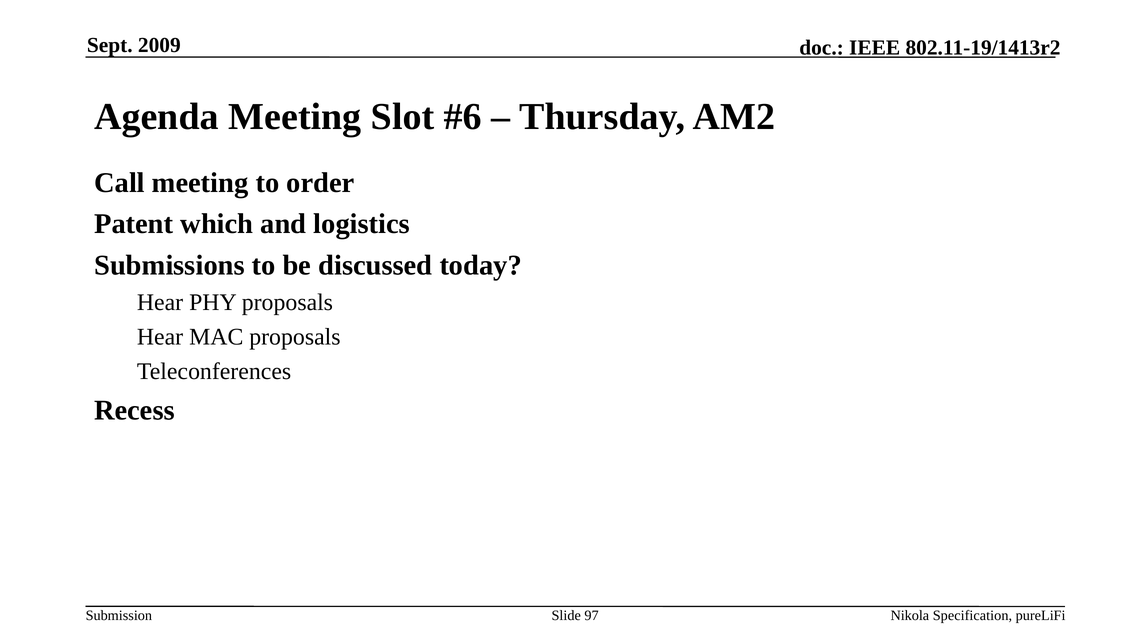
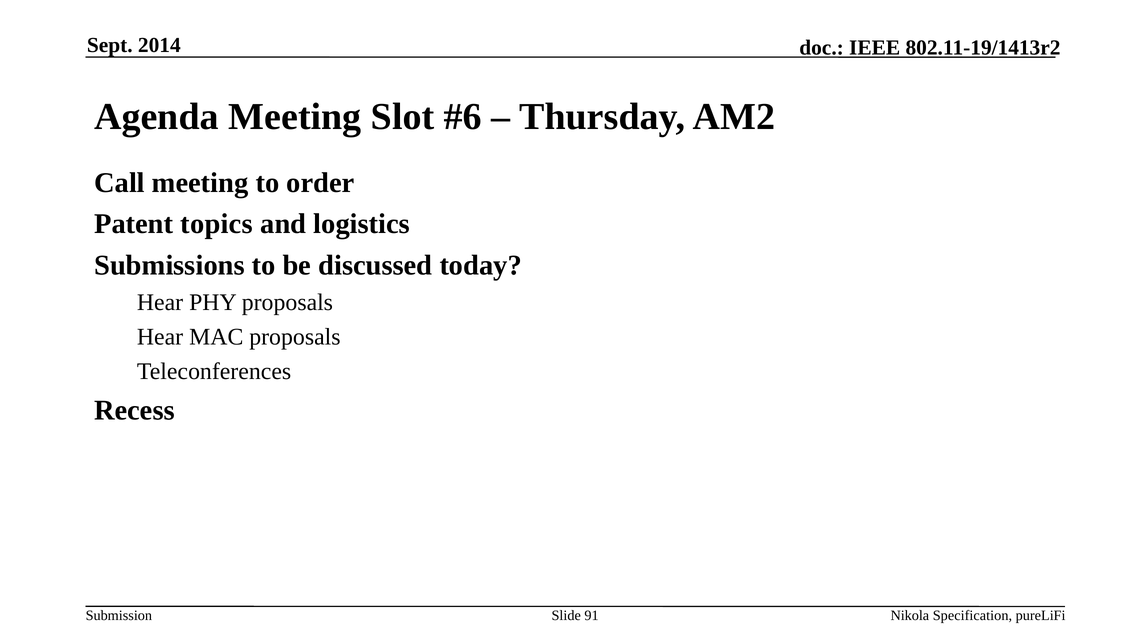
2009: 2009 -> 2014 (159, 45)
which: which -> topics (217, 224)
97: 97 -> 91 (592, 616)
